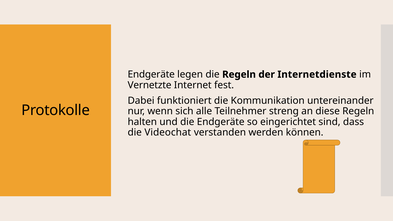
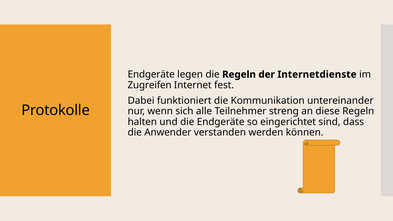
Vernetzte: Vernetzte -> Zugreifen (150, 85)
Videochat: Videochat -> Anwender (168, 132)
